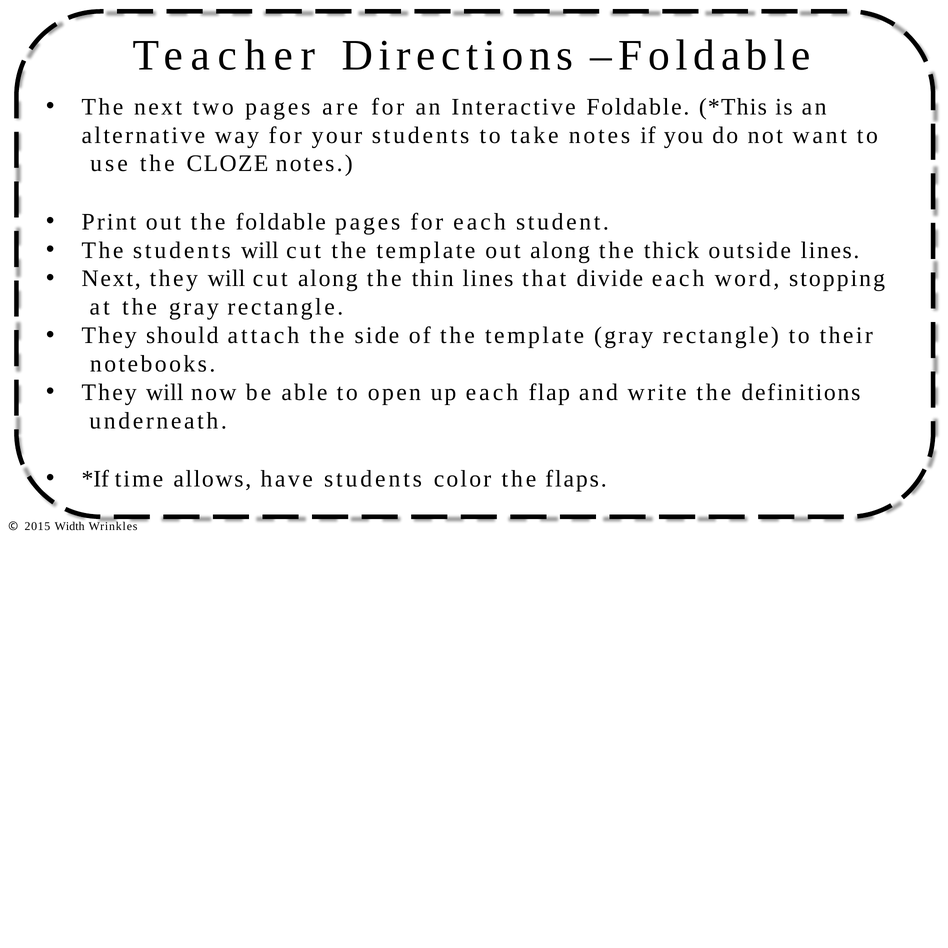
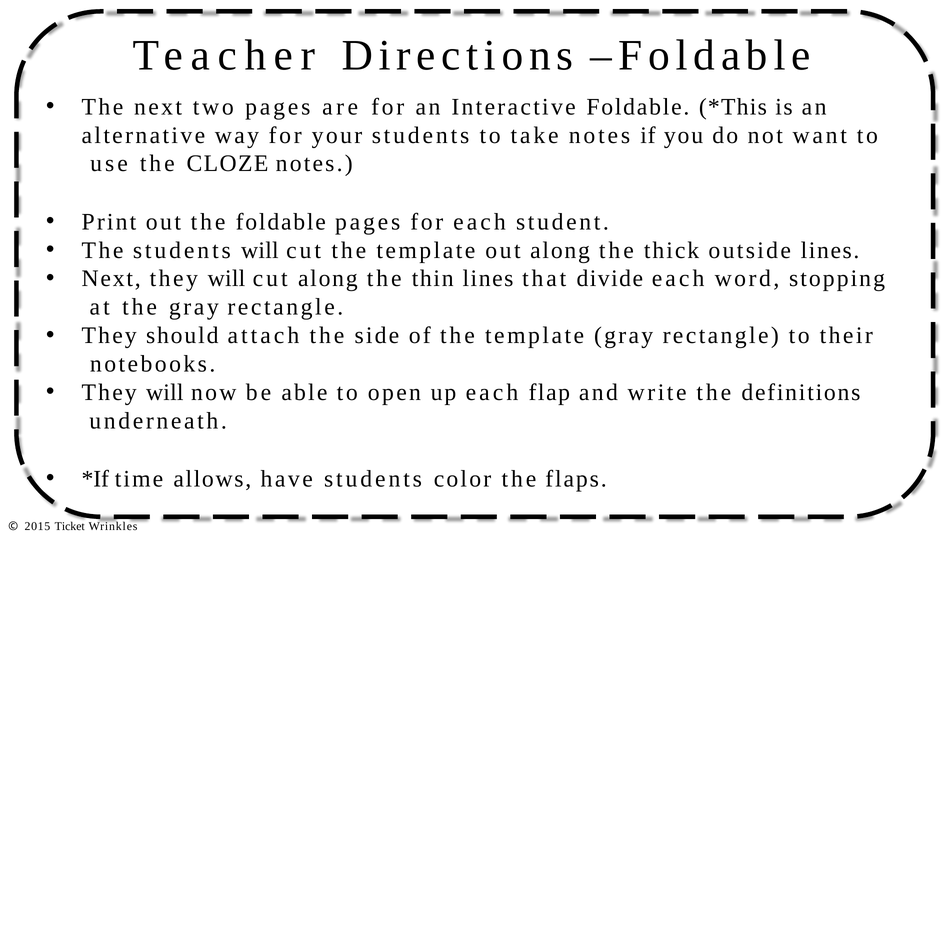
Width: Width -> Ticket (70, 526)
